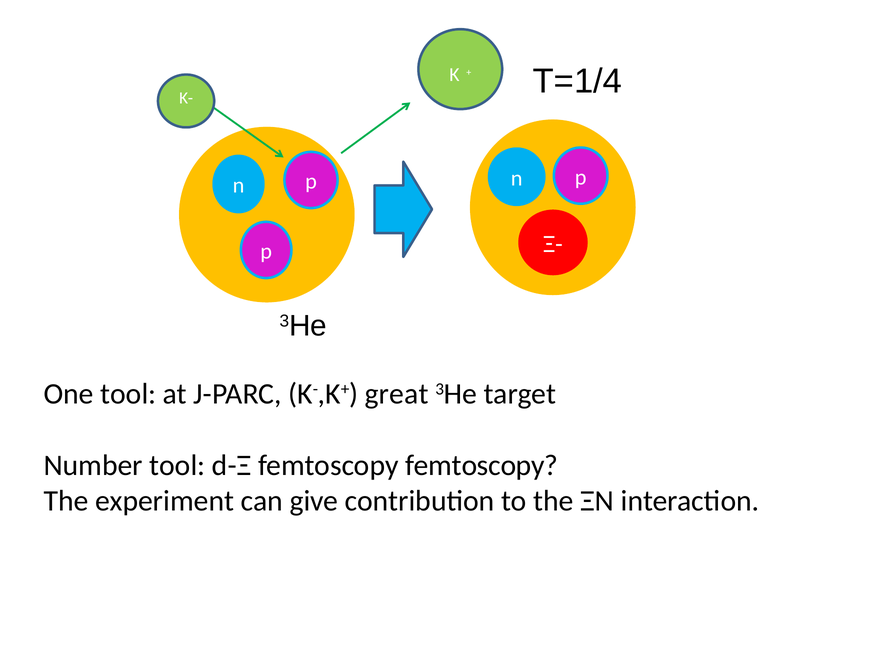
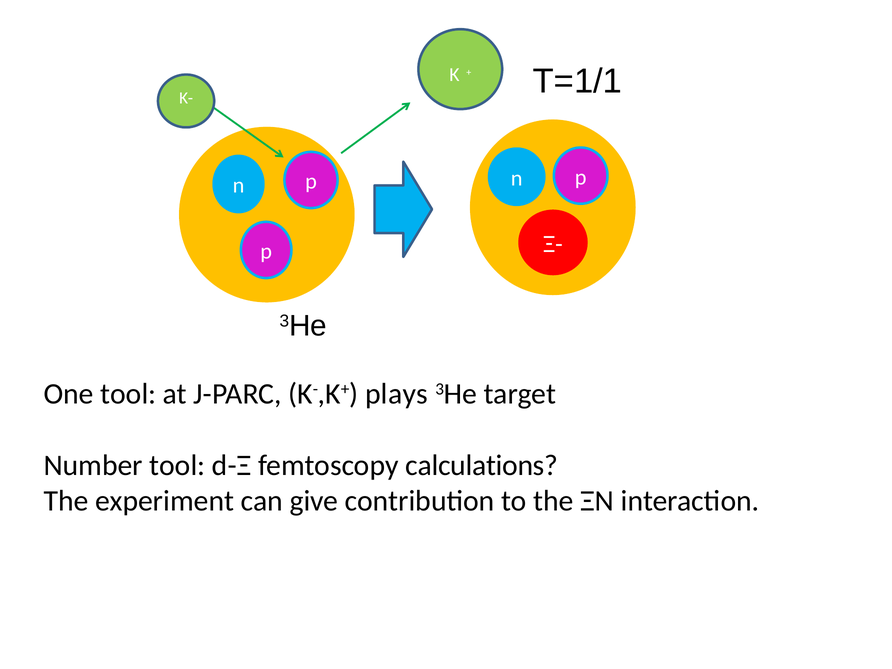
T=1/4: T=1/4 -> T=1/1 (578, 81)
great: great -> plays (397, 394)
femtoscopy femtoscopy: femtoscopy -> calculations (482, 465)
